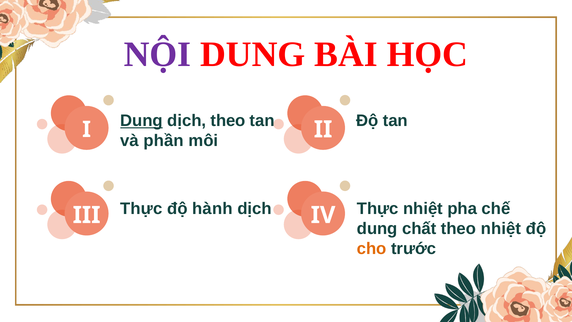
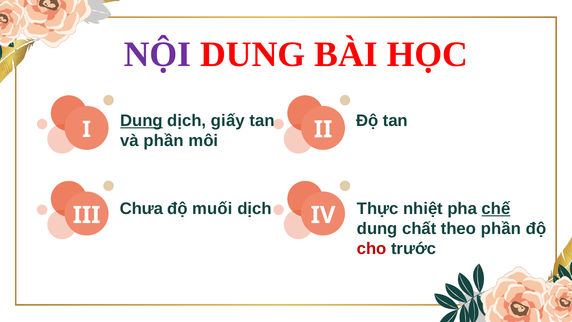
dịch theo: theo -> giấy (228, 121)
Thực: Thực -> Chưa (141, 208)
hành: hành -> muối (212, 208)
chế underline: none -> present (496, 208)
theo nhiệt: nhiệt -> phần (501, 228)
cho colour: orange -> red (372, 248)
